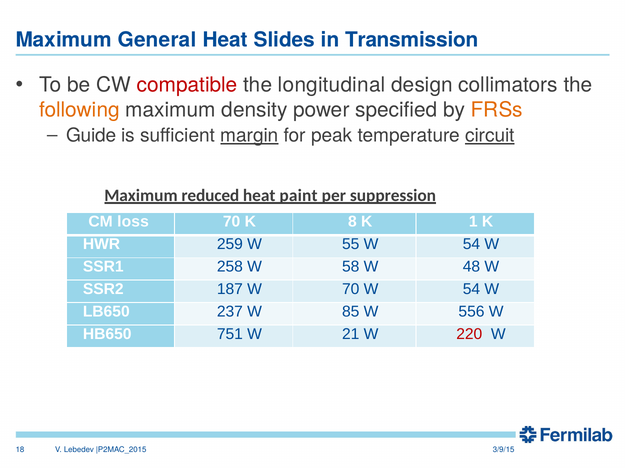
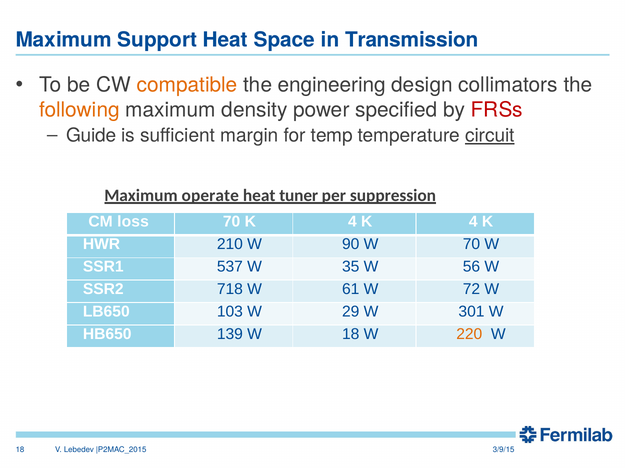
General: General -> Support (157, 40)
Slides: Slides -> Space (284, 40)
compatible colour: red -> orange (187, 85)
longitudinal: longitudinal -> engineering (332, 85)
FRSs colour: orange -> red (497, 110)
margin underline: present -> none (249, 136)
peak: peak -> temp (332, 136)
reduced: reduced -> operate (210, 196)
paint: paint -> tuner (299, 196)
70 K 8: 8 -> 4 (352, 222)
1: 1 -> 4 (473, 222)
259: 259 -> 210 (230, 245)
55: 55 -> 90 (351, 245)
54: 54 -> 70 (471, 245)
258: 258 -> 537 (230, 267)
58: 58 -> 35 (351, 267)
48: 48 -> 56 (471, 267)
187: 187 -> 718 (230, 290)
W 70: 70 -> 61 (351, 290)
54: 54 -> 72 (471, 290)
237: 237 -> 103 (230, 312)
85: 85 -> 29 (351, 312)
556: 556 -> 301 (471, 312)
751: 751 -> 139 (230, 334)
W 21: 21 -> 18 (351, 334)
220 colour: red -> orange (469, 334)
